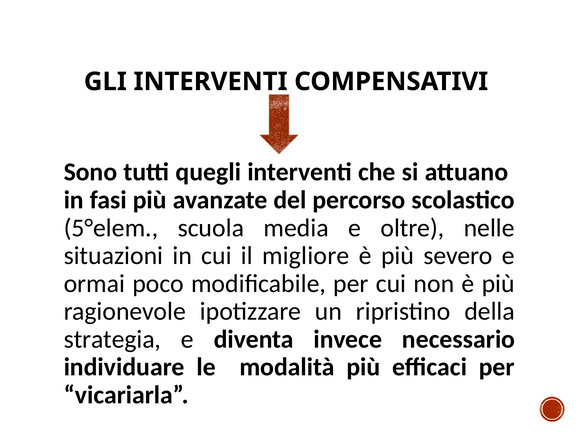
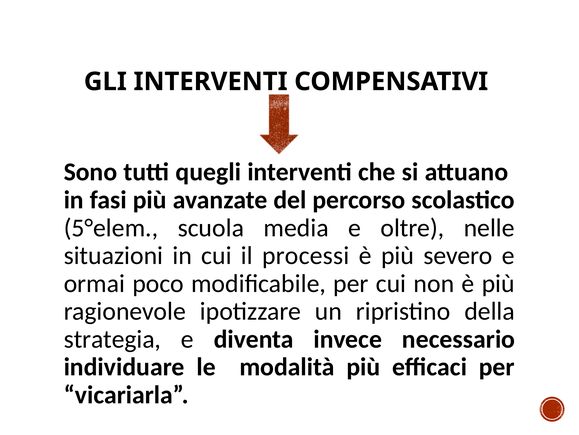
migliore: migliore -> processi (306, 255)
